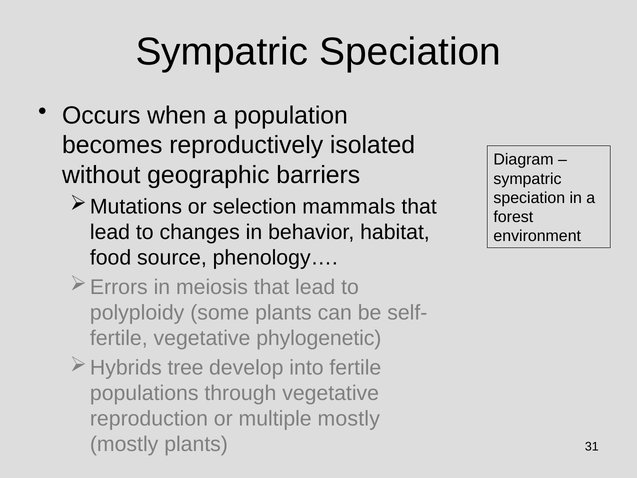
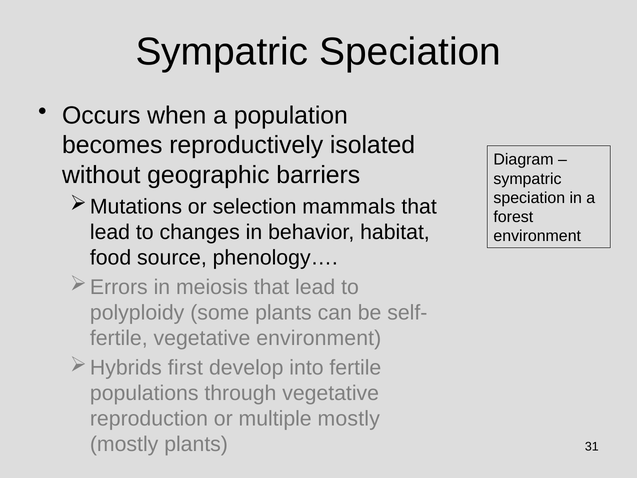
vegetative phylogenetic: phylogenetic -> environment (319, 338)
tree: tree -> first (185, 368)
